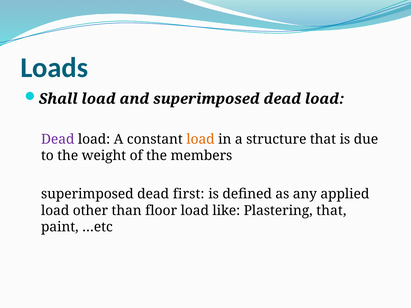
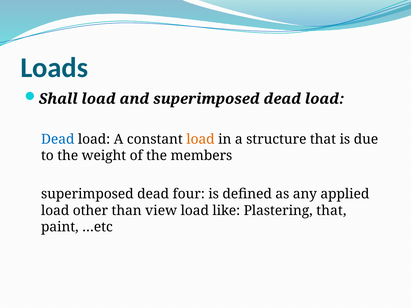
Dead colour: purple -> blue (58, 139)
first: first -> four (189, 194)
floor: floor -> view (161, 211)
